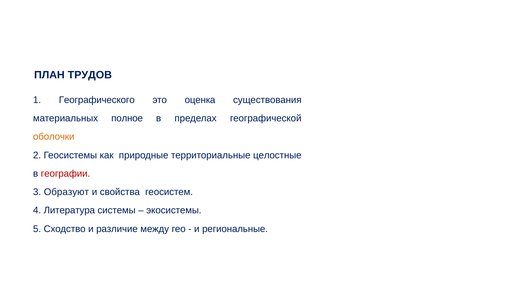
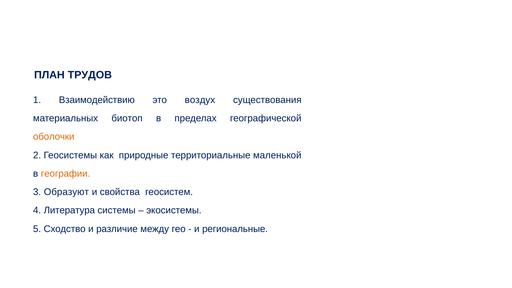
Географического: Географического -> Взаимодействию (97, 100)
оценка: оценка -> воздух (200, 100)
полное: полное -> биотоп (127, 118)
целостные: целостные -> маленькой (277, 155)
географии colour: red -> orange (66, 174)
